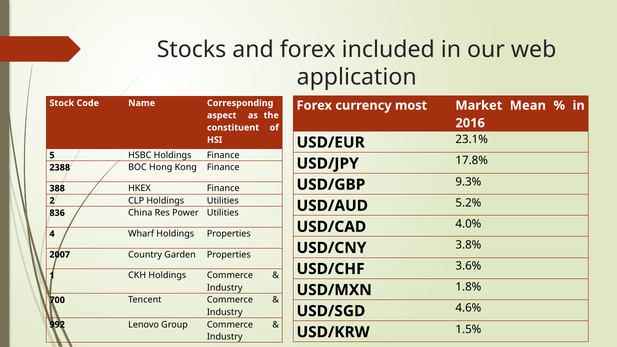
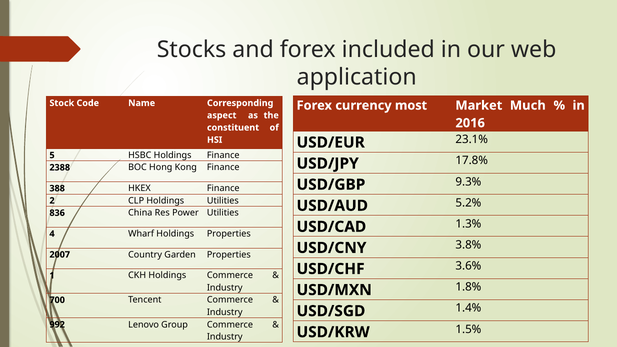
Mean: Mean -> Much (528, 105)
4.0%: 4.0% -> 1.3% (468, 224)
4.6%: 4.6% -> 1.4% (468, 308)
